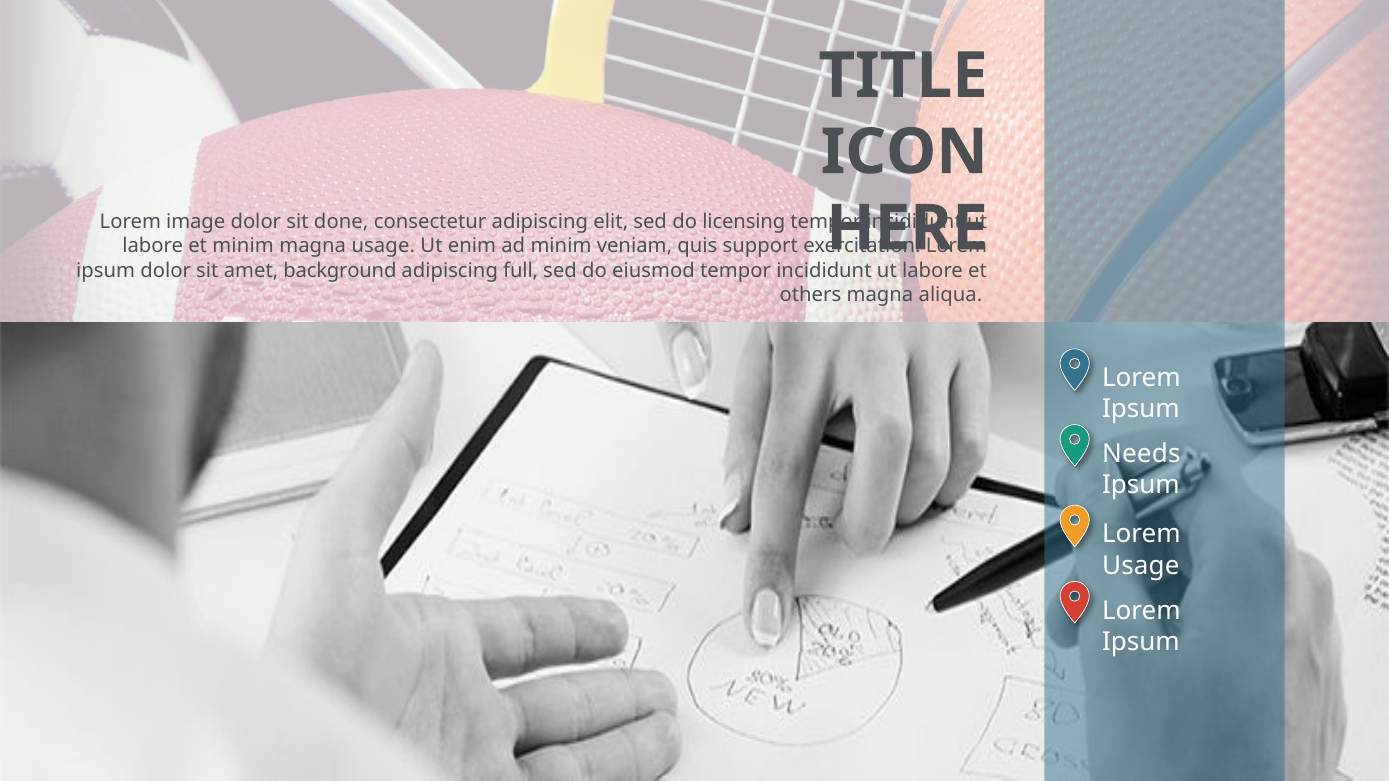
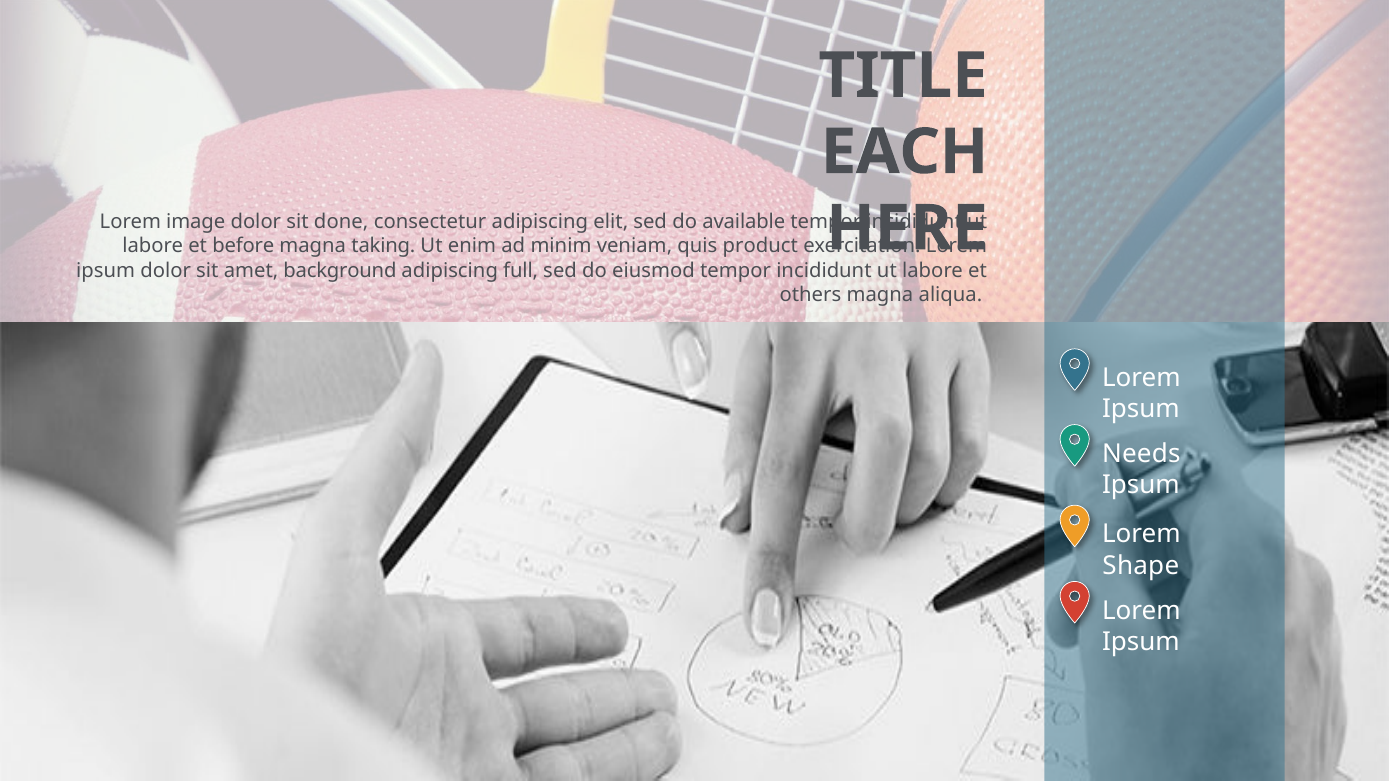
ICON: ICON -> EACH (904, 152)
licensing: licensing -> available (744, 222)
et minim: minim -> before (243, 246)
magna usage: usage -> taking (383, 246)
support: support -> product (760, 246)
Usage: Usage -> Shape (1141, 566)
